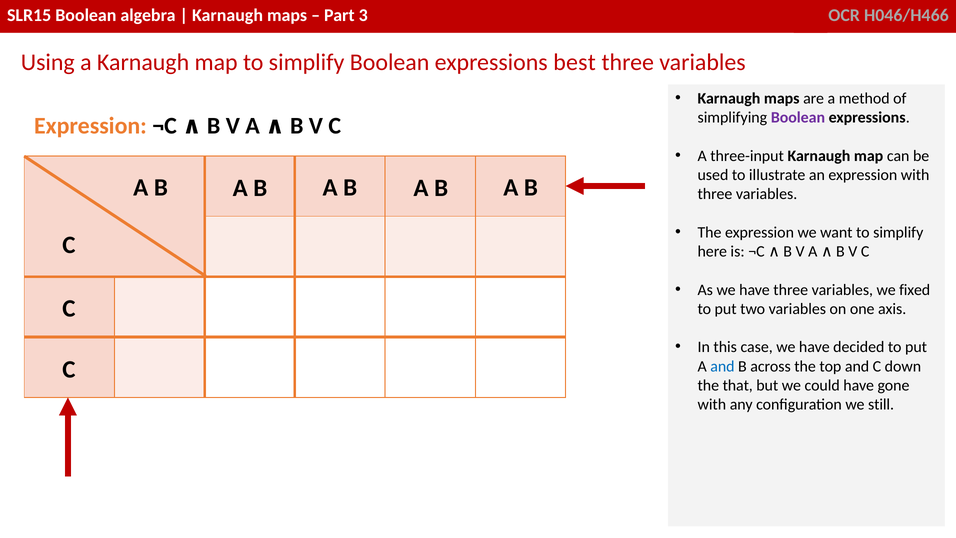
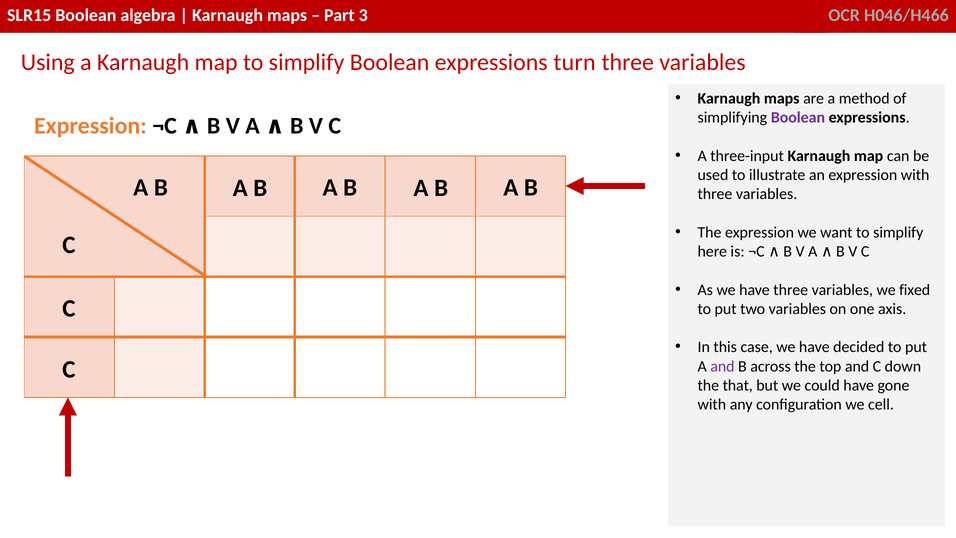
best: best -> turn (575, 63)
and colour: blue -> purple (722, 366)
still: still -> cell (881, 404)
